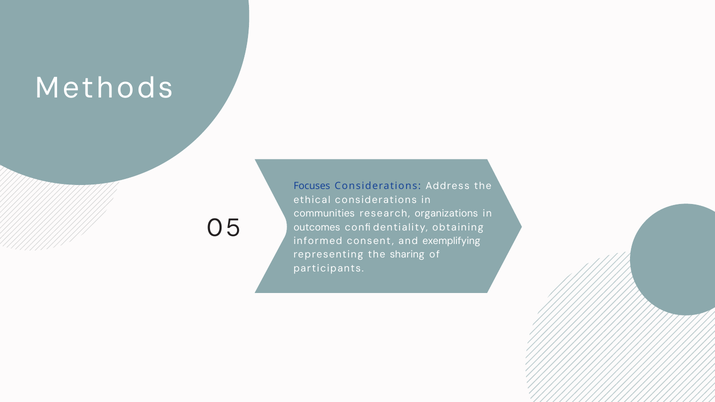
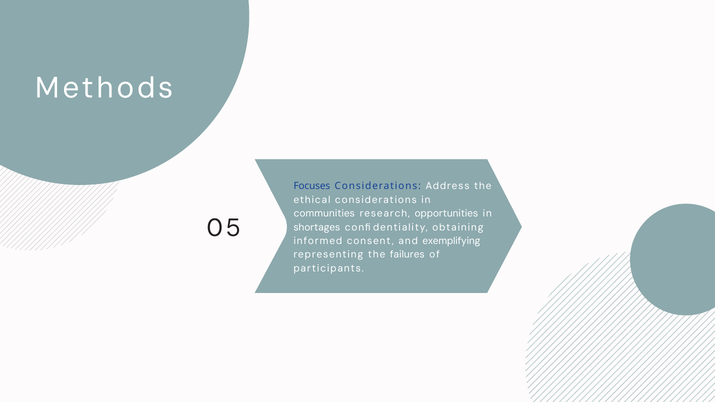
organizations: organizations -> opportunities (446, 214)
outcomes: outcomes -> shortages (317, 227)
sharing: sharing -> failures (407, 255)
